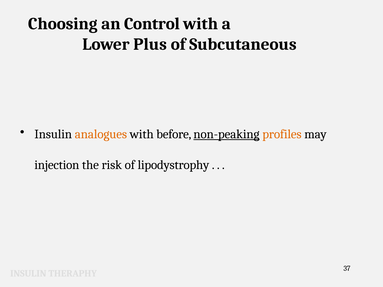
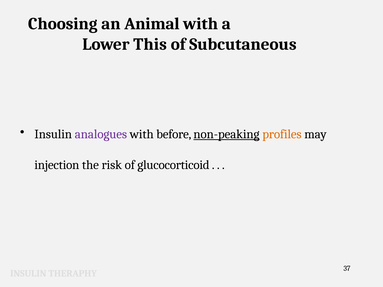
Control: Control -> Animal (152, 24)
Plus: Plus -> This (150, 44)
analogues colour: orange -> purple (101, 134)
lipodystrophy: lipodystrophy -> glucocorticoid (173, 165)
